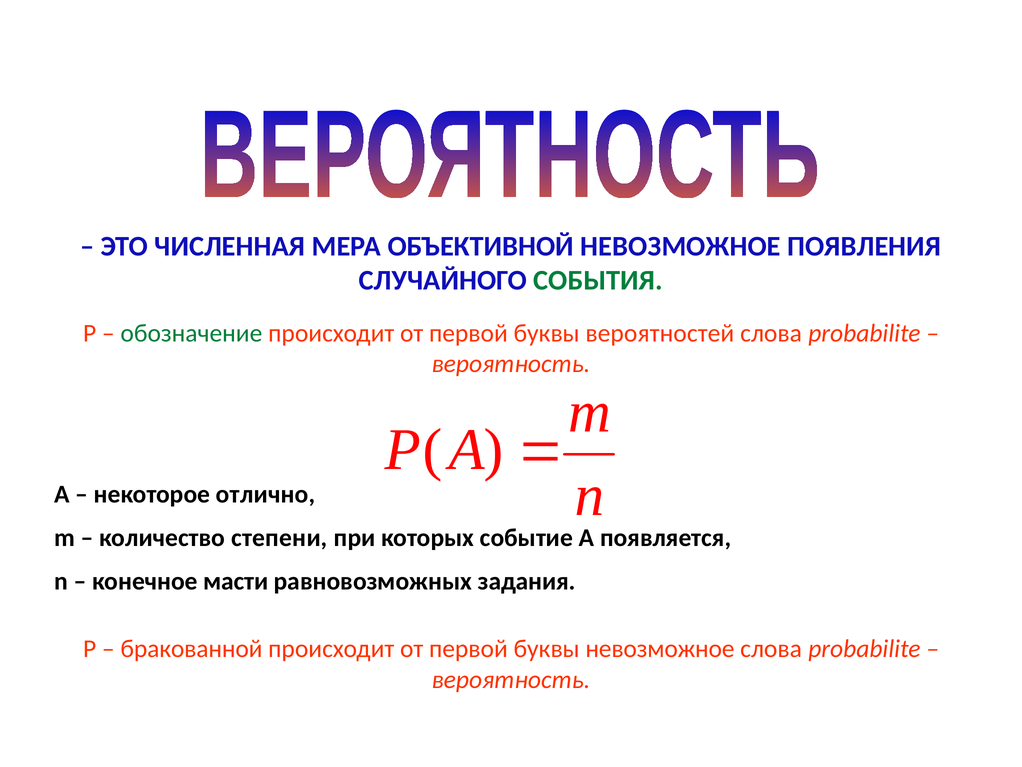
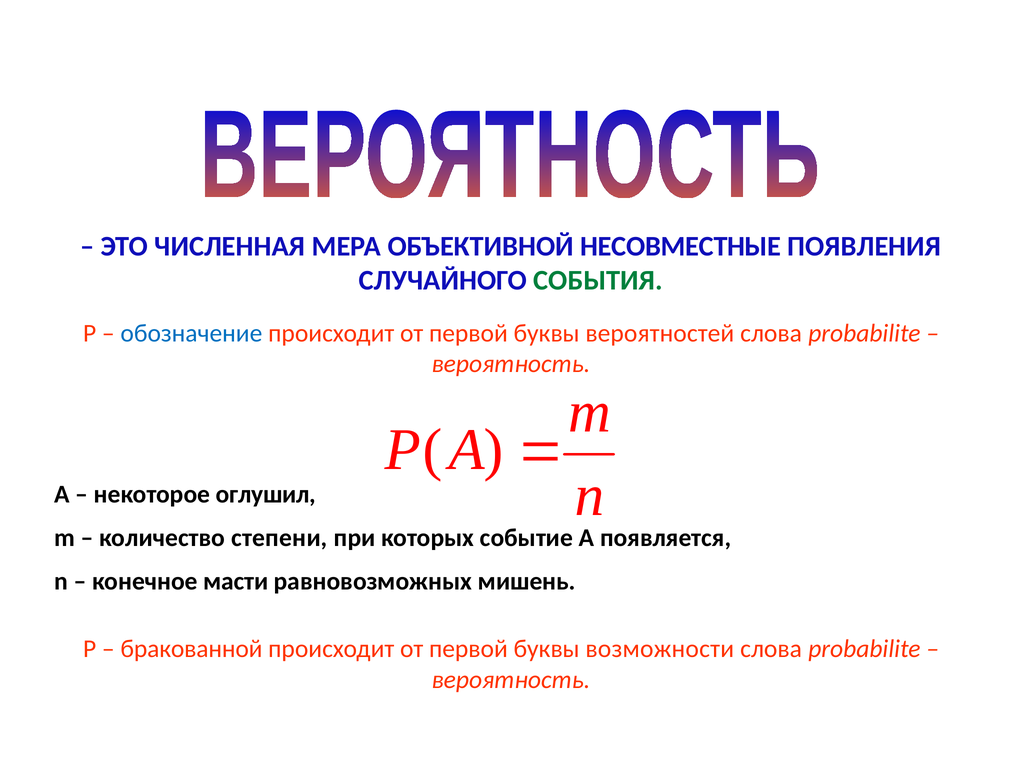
ОБЪЕКТИВНОЙ НЕВОЗМОЖНОЕ: НЕВОЗМОЖНОЕ -> НЕСОВМЕСТНЫЕ (681, 246)
обозначение colour: green -> blue (191, 333)
отлично: отлично -> оглушил (266, 494)
задания: задания -> мишень (527, 581)
буквы невозможное: невозможное -> возможности (660, 649)
